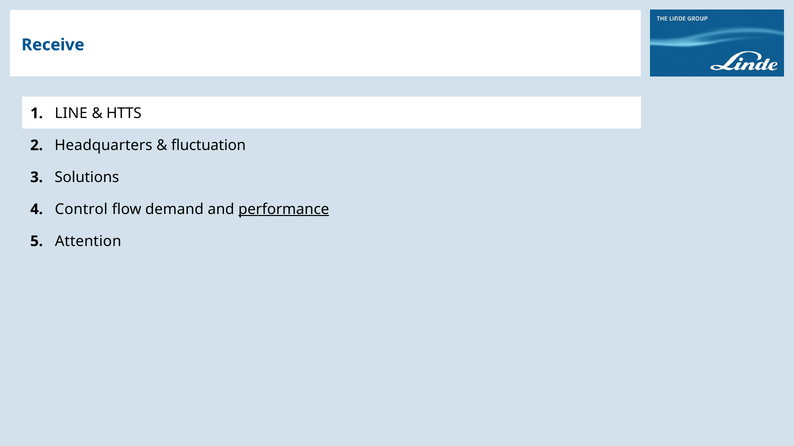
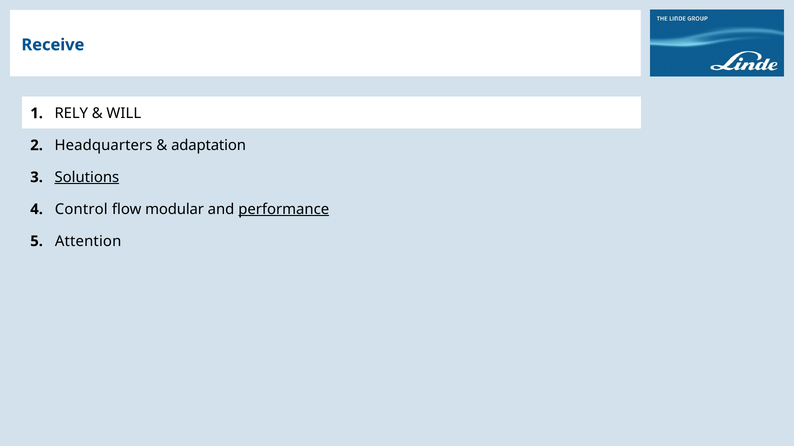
LINE: LINE -> RELY (71, 113)
HTTS: HTTS -> WILL (124, 113)
fluctuation: fluctuation -> adaptation (209, 145)
Solutions underline: none -> present (87, 177)
demand: demand -> modular (175, 209)
